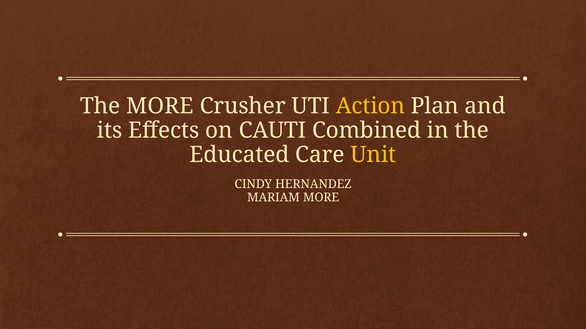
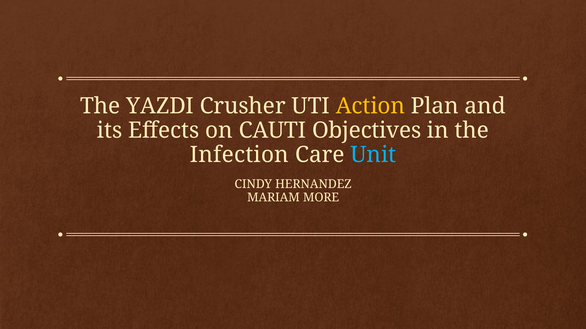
The MORE: MORE -> YAZDI (160, 106)
Combined: Combined -> Objectives (367, 131)
Educated: Educated -> Infection (239, 155)
Unit colour: yellow -> light blue (373, 155)
